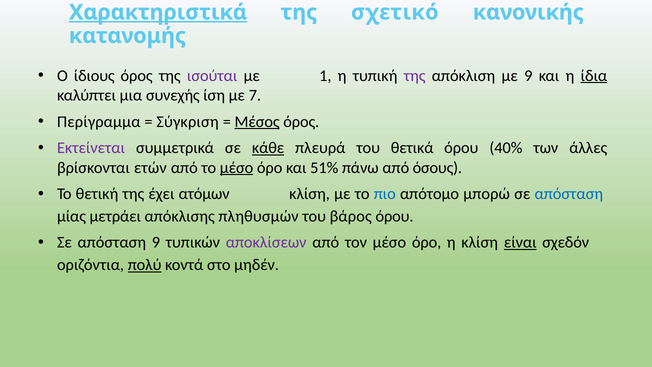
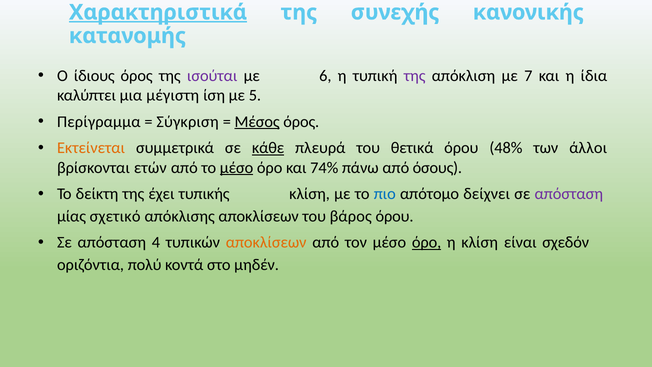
σχετικό: σχετικό -> συνεχής (395, 12)
1: 1 -> 6 (325, 76)
με 9: 9 -> 7 (528, 76)
ίδια underline: present -> none (594, 76)
συνεχής: συνεχής -> μέγιστη (173, 95)
7: 7 -> 5 (255, 95)
Εκτείνεται colour: purple -> orange (91, 148)
40%: 40% -> 48% (506, 148)
άλλες: άλλες -> άλλοι (588, 148)
51%: 51% -> 74% (324, 168)
θετική: θετική -> δείκτη (97, 194)
ατόμων: ατόμων -> τυπικής (204, 194)
μπορώ: μπορώ -> δείχνει (487, 194)
απόσταση colour: blue -> purple (569, 194)
μετράει: μετράει -> σχετικό (115, 216)
απόκλισης πληθυσμών: πληθυσμών -> αποκλίσεων (259, 216)
απόσταση 9: 9 -> 4 (156, 242)
αποκλίσεων colour: purple -> orange (266, 242)
όρο underline: none -> present (427, 242)
είναι underline: present -> none (520, 242)
πολύ underline: present -> none (145, 265)
